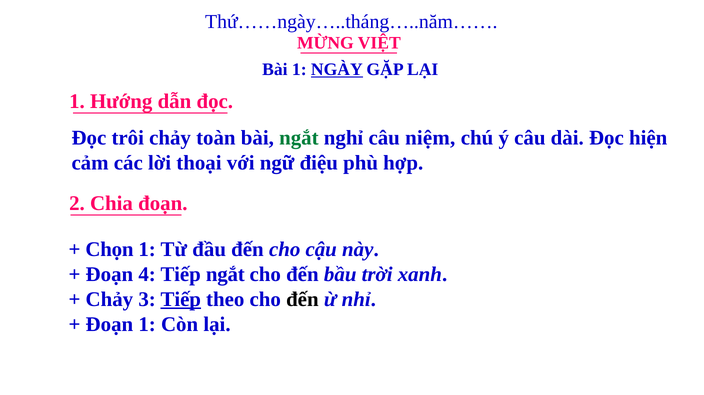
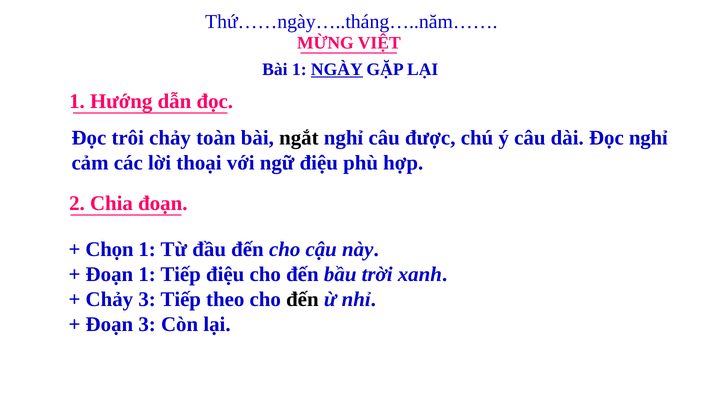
ngắt colour: green -> black (299, 138)
niệm: niệm -> được (430, 138)
Đọc hiện: hiện -> nghỉ (648, 138)
Đoạn 4: 4 -> 1 (147, 275)
Tiếp ngắt: ngắt -> điệu (225, 275)
Tiếp underline: present -> none (181, 300)
Đoạn 1: 1 -> 3 (147, 325)
